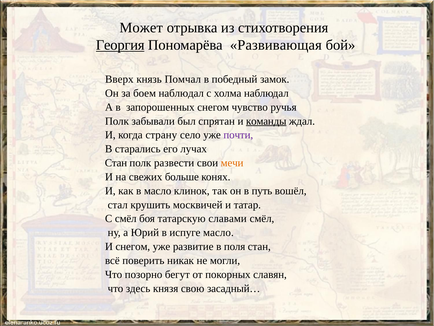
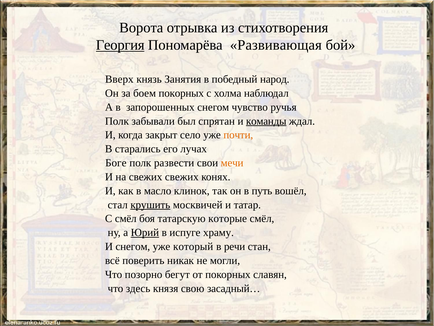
Может: Может -> Ворота (141, 28)
Помчал: Помчал -> Занятия (183, 79)
замок: замок -> народ (275, 79)
боем наблюдал: наблюдал -> покорных (181, 93)
страну: страну -> закрыт (161, 135)
почти colour: purple -> orange (238, 135)
Стан: Стан -> Боге (116, 163)
свежих больше: больше -> свежих (182, 177)
крушить underline: none -> present (150, 204)
славами: славами -> которые (228, 218)
Юрий underline: none -> present (145, 232)
испуге масло: масло -> храму (218, 232)
развитие: развитие -> который (193, 246)
поля: поля -> речи (235, 246)
